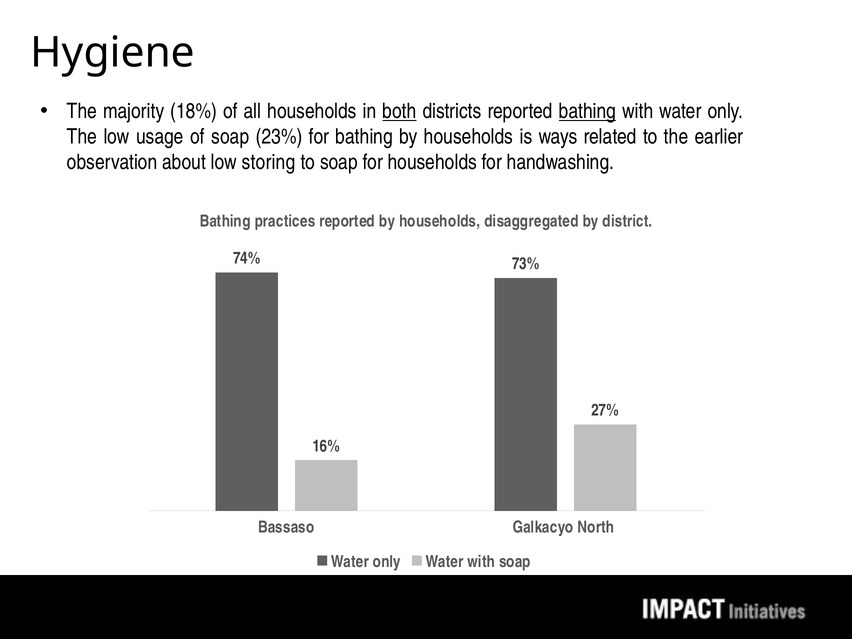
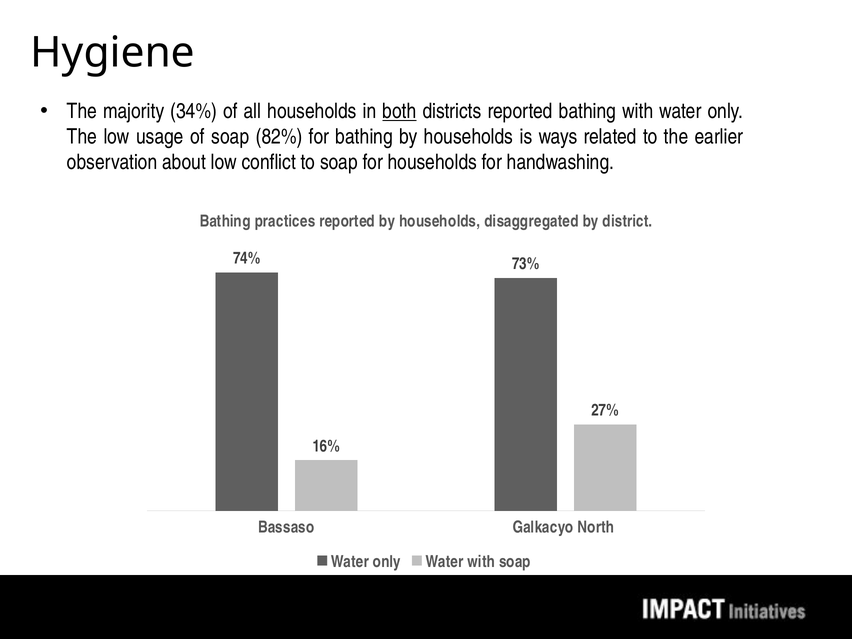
18%: 18% -> 34% (194, 111)
bathing underline: present -> none (587, 111)
23%: 23% -> 82% (279, 137)
storing: storing -> conflict (269, 162)
